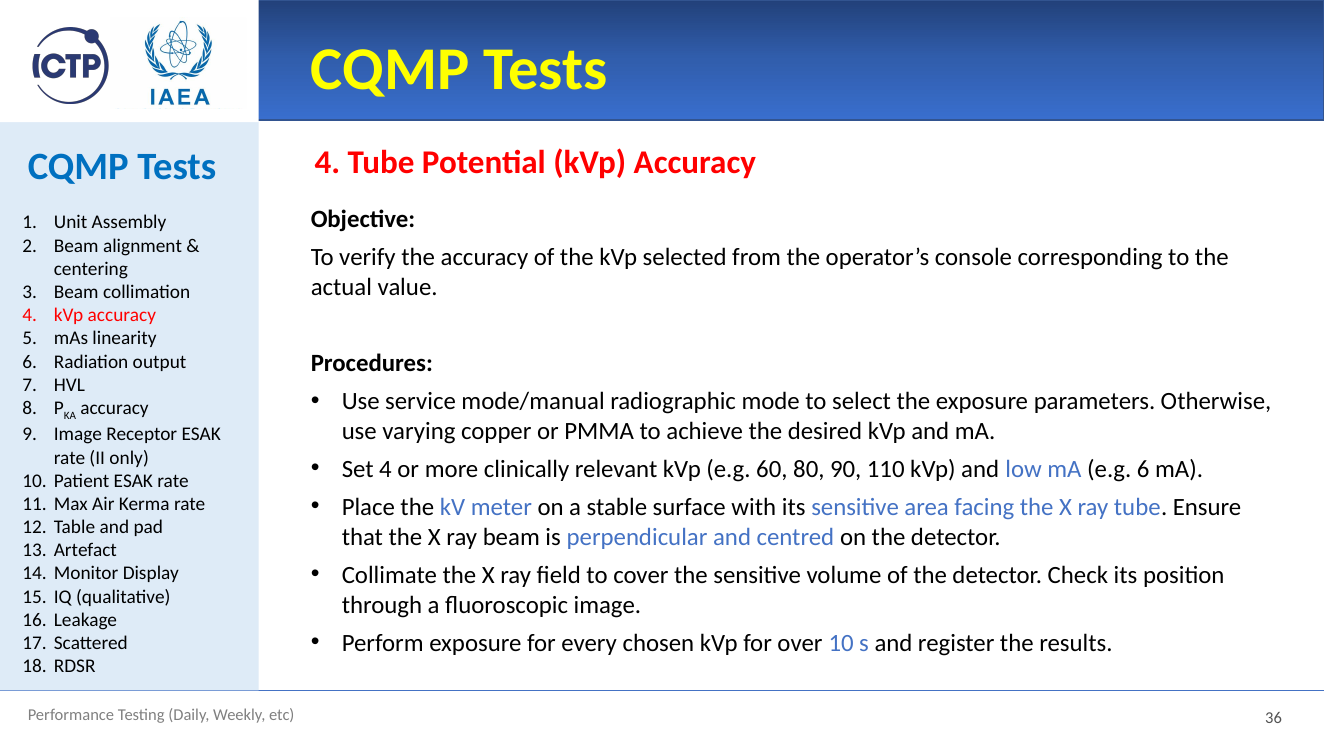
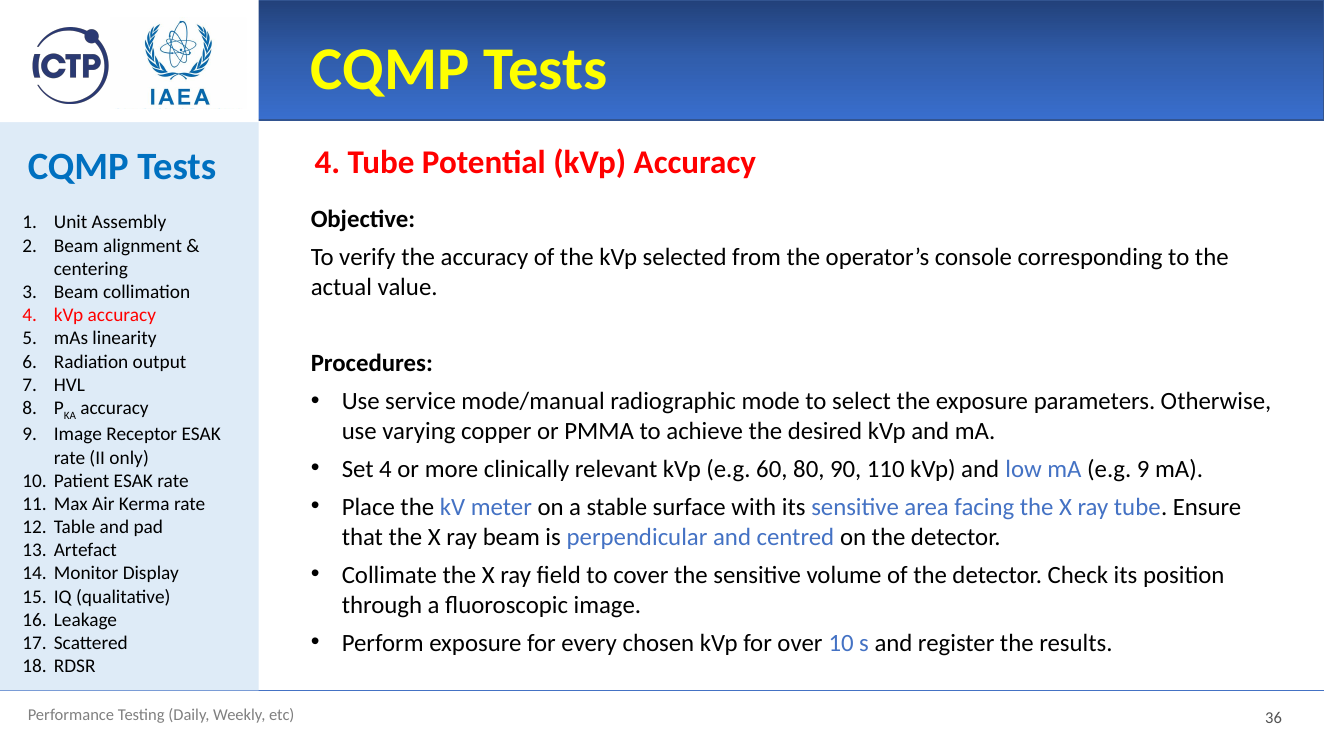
e.g 6: 6 -> 9 (1143, 469)
